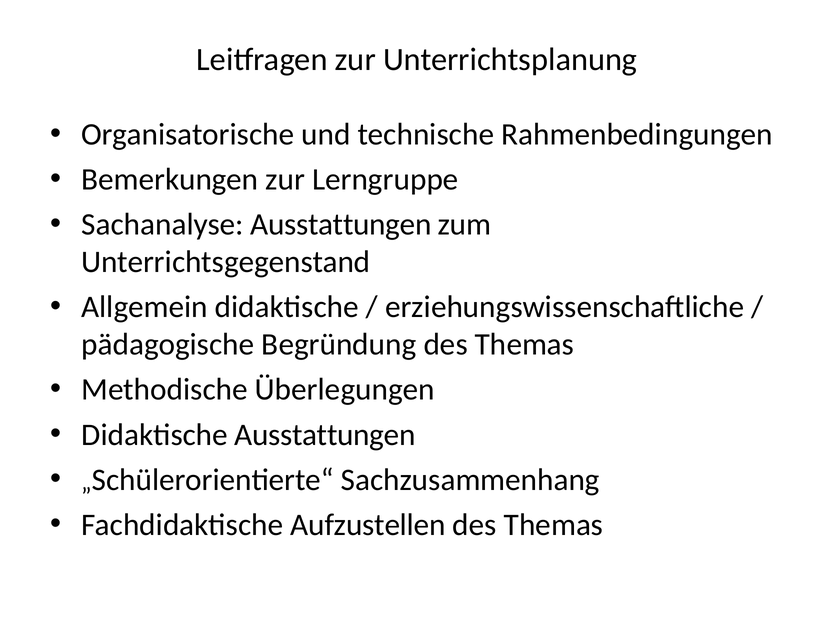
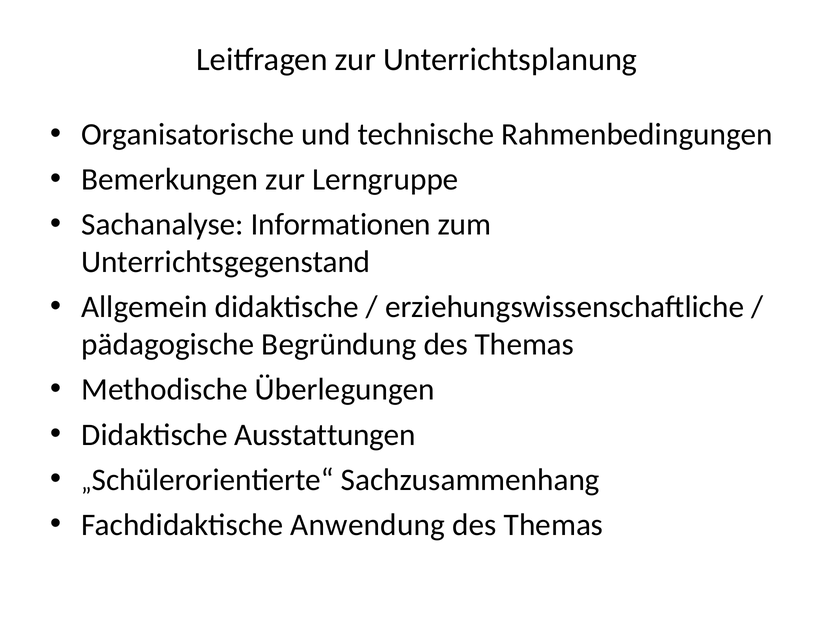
Sachanalyse Ausstattungen: Ausstattungen -> Informationen (341, 224)
Aufzustellen: Aufzustellen -> Anwendung (368, 524)
